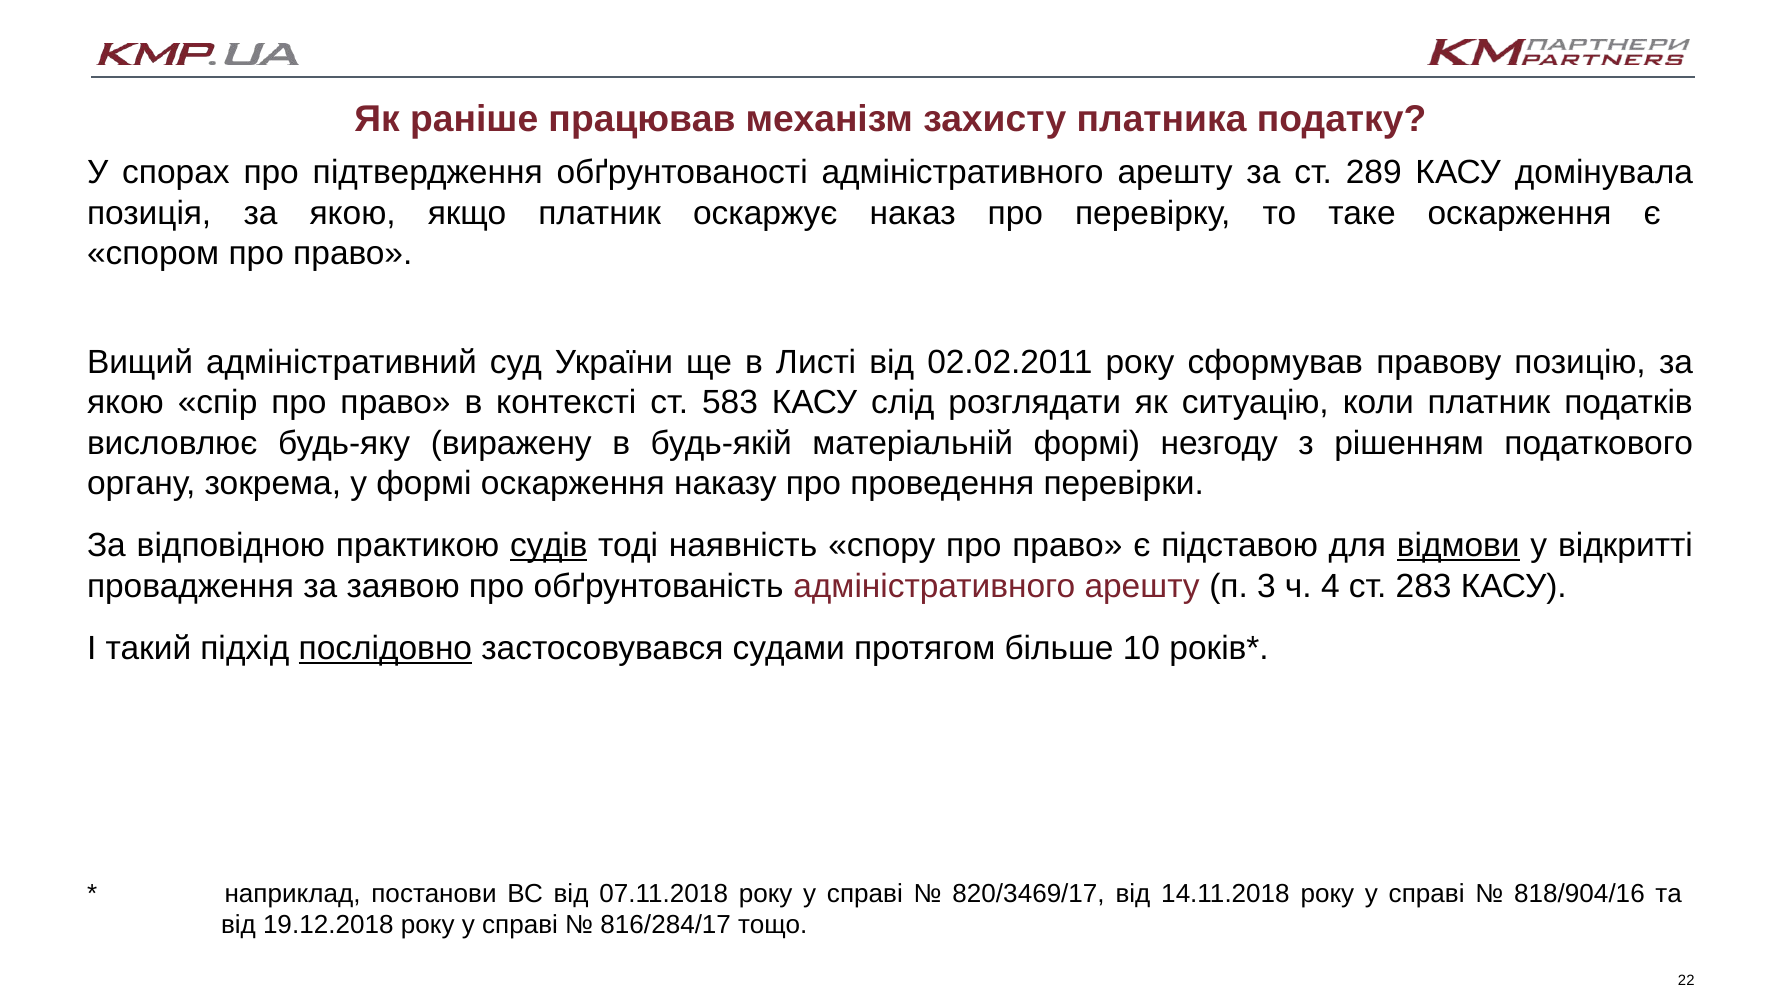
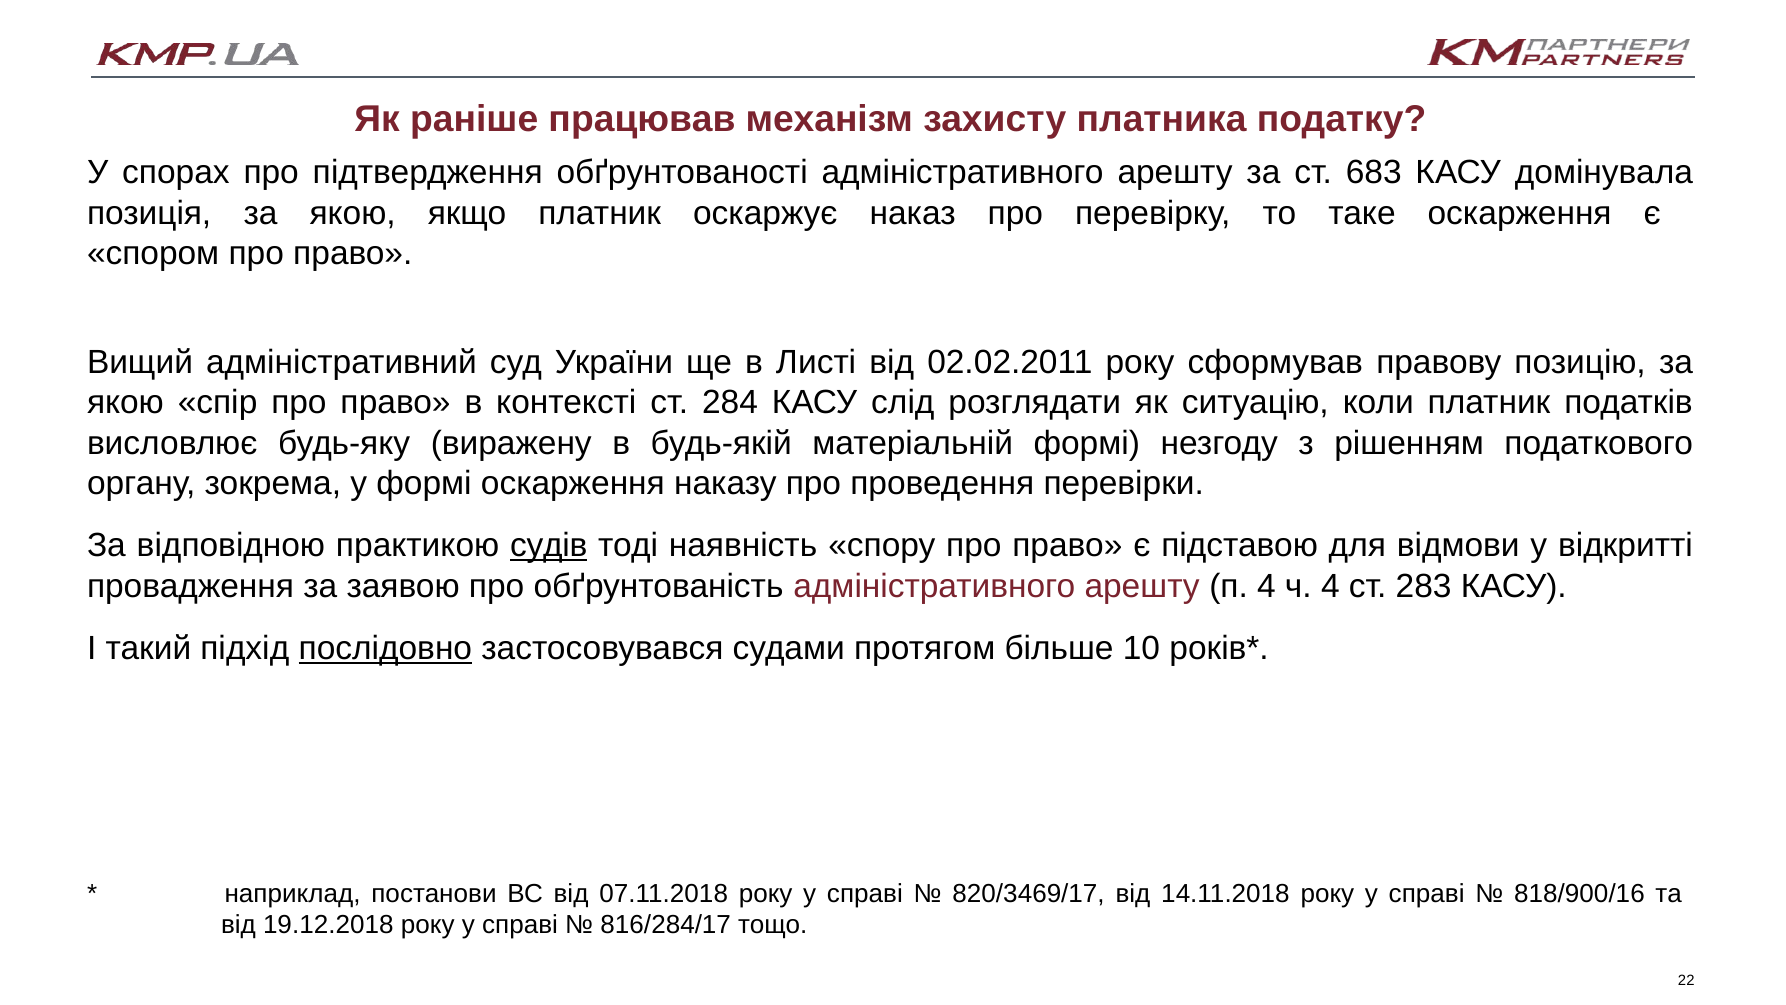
289: 289 -> 683 (1374, 173)
583: 583 -> 284 (730, 403)
відмови underline: present -> none (1458, 546)
п 3: 3 -> 4 (1266, 586)
818/904/16: 818/904/16 -> 818/900/16 (1579, 893)
